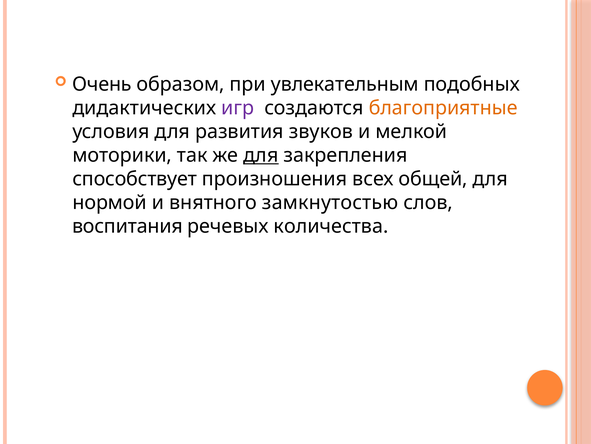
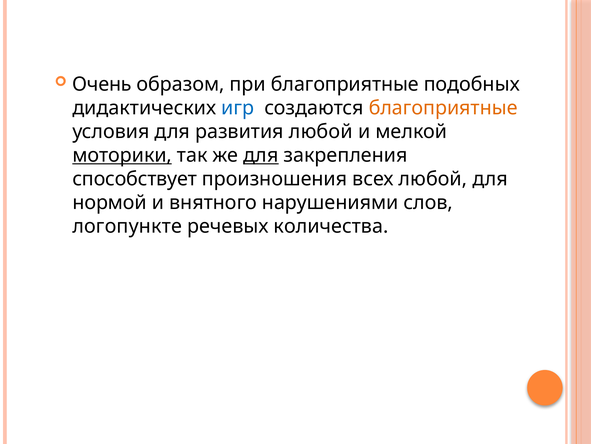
при увлекательным: увлекательным -> благоприятные (345, 84)
игр colour: purple -> blue (238, 108)
развития звуков: звуков -> любой (321, 131)
моторики underline: none -> present (122, 155)
всех общей: общей -> любой (433, 179)
замкнутостью: замкнутостью -> нарушениями (330, 202)
воспитания: воспитания -> логопункте (127, 226)
